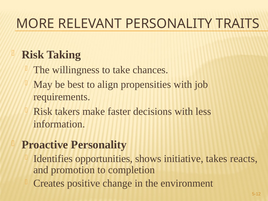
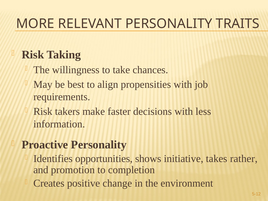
reacts: reacts -> rather (244, 159)
